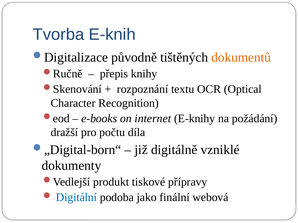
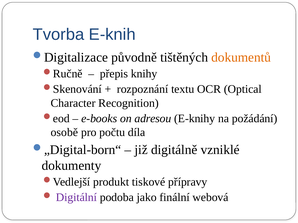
internet: internet -> adresou (153, 119)
dražší: dražší -> osobě (64, 133)
Digitální colour: blue -> purple (76, 198)
